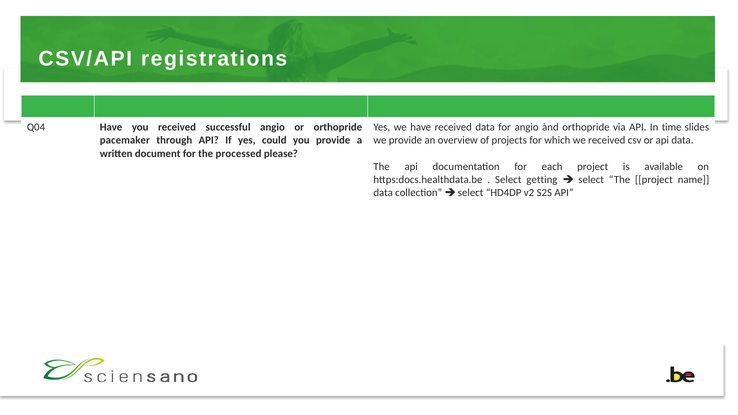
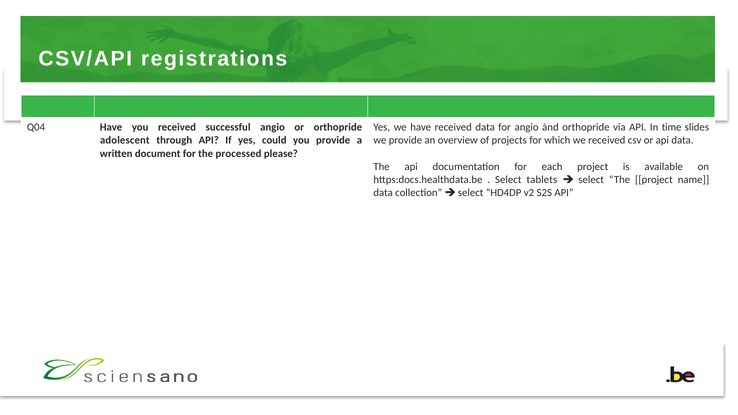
pacemaker: pacemaker -> adolescent (125, 140)
getting: getting -> tablets (542, 180)
